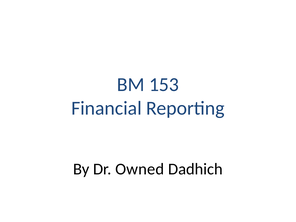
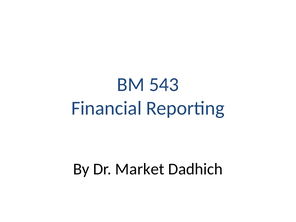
153: 153 -> 543 (164, 85)
Owned: Owned -> Market (140, 169)
